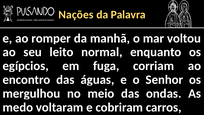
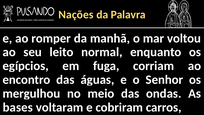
medo: medo -> bases (18, 107)
